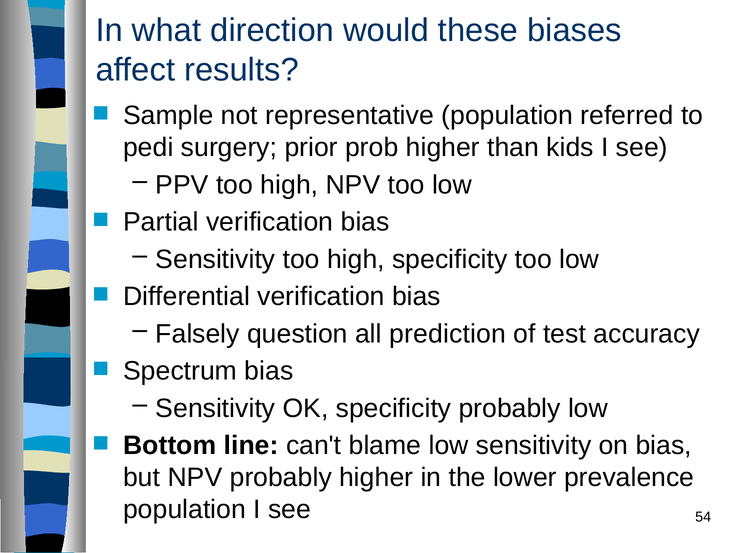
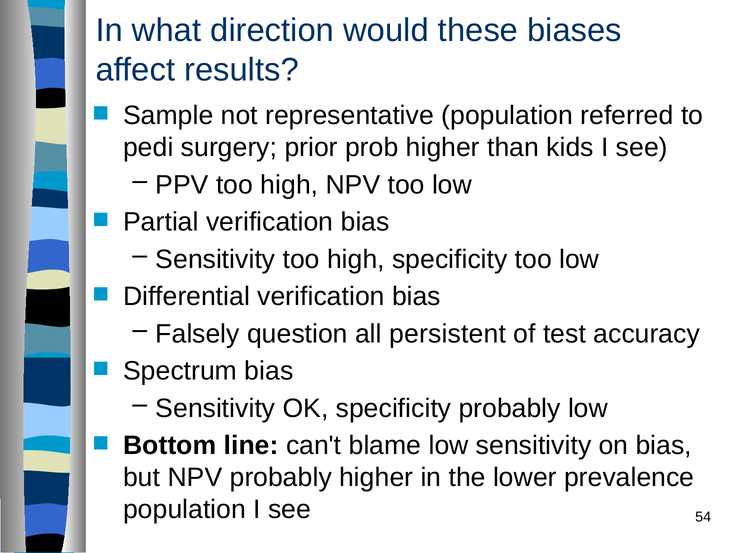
prediction: prediction -> persistent (448, 334)
